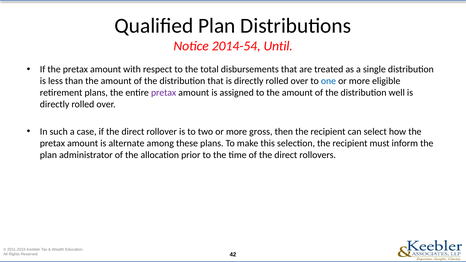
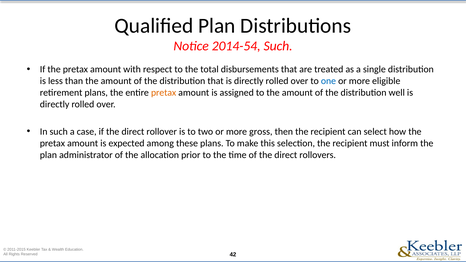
2014-54 Until: Until -> Such (278, 46)
pretax colour: purple -> orange (164, 93)
alternate: alternate -> expected (127, 143)
